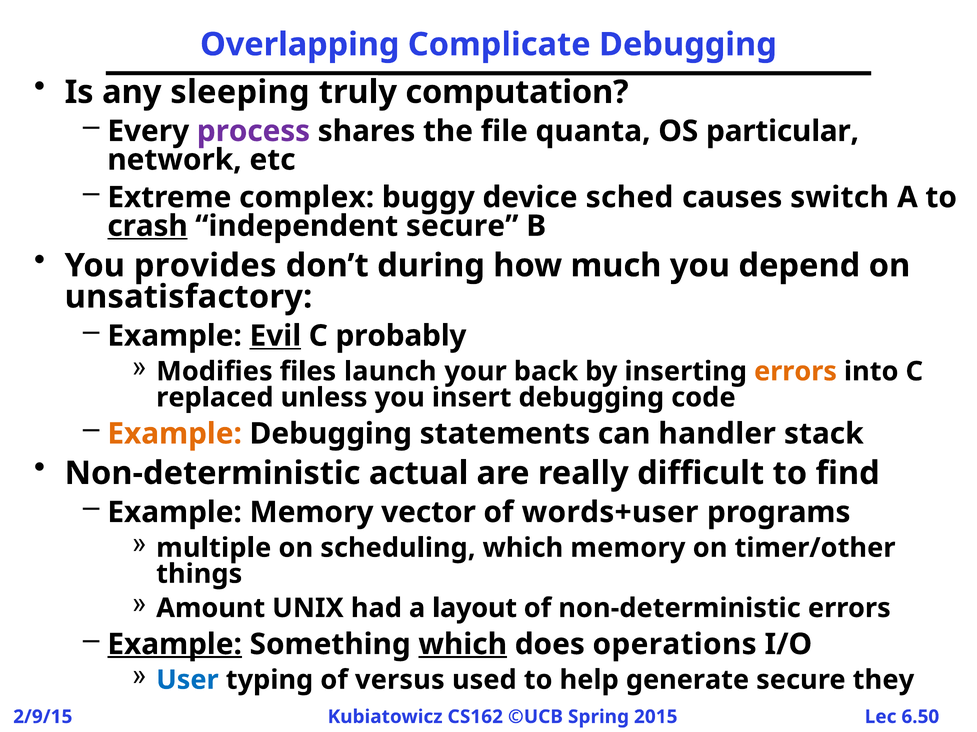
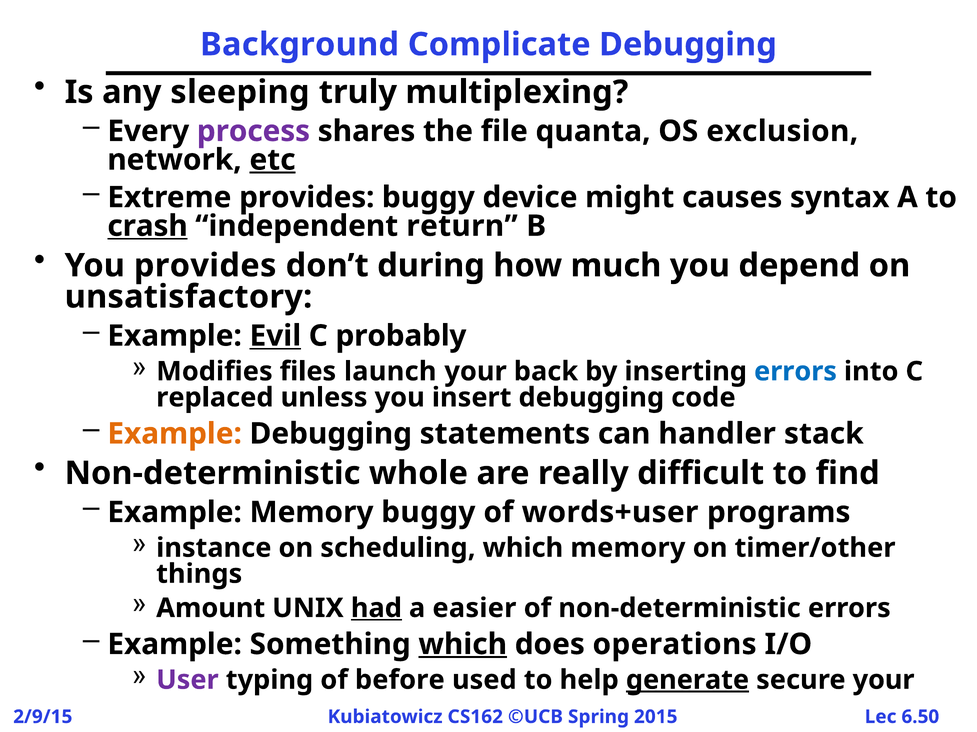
Overlapping: Overlapping -> Background (300, 45)
computation: computation -> multiplexing (517, 92)
particular: particular -> exclusion (782, 131)
etc underline: none -> present (273, 160)
Extreme complex: complex -> provides (307, 198)
sched: sched -> might (630, 198)
switch: switch -> syntax (840, 198)
independent secure: secure -> return (462, 226)
errors colour: orange -> blue (795, 372)
actual: actual -> whole (418, 474)
Memory vector: vector -> buggy (428, 513)
multiple: multiple -> instance (214, 548)
had underline: none -> present (376, 609)
layout: layout -> easier (474, 609)
Example underline: present -> none (175, 645)
User colour: blue -> purple (187, 681)
versus: versus -> before (400, 681)
generate underline: none -> present (687, 681)
secure they: they -> your (884, 681)
